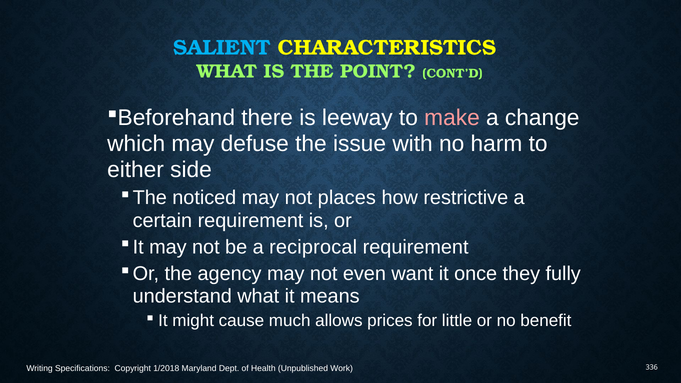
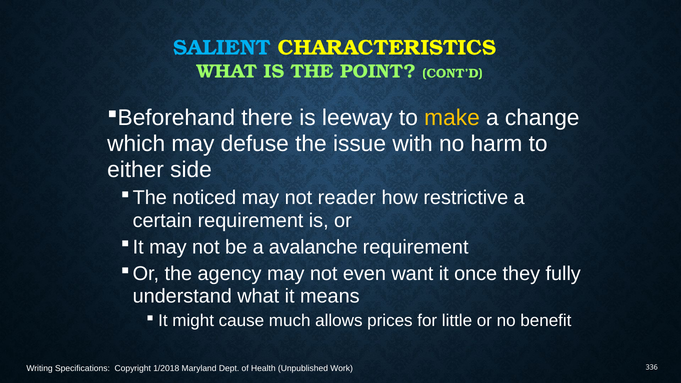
make colour: pink -> yellow (452, 118)
places: places -> reader (347, 198)
reciprocal: reciprocal -> avalanche (313, 247)
